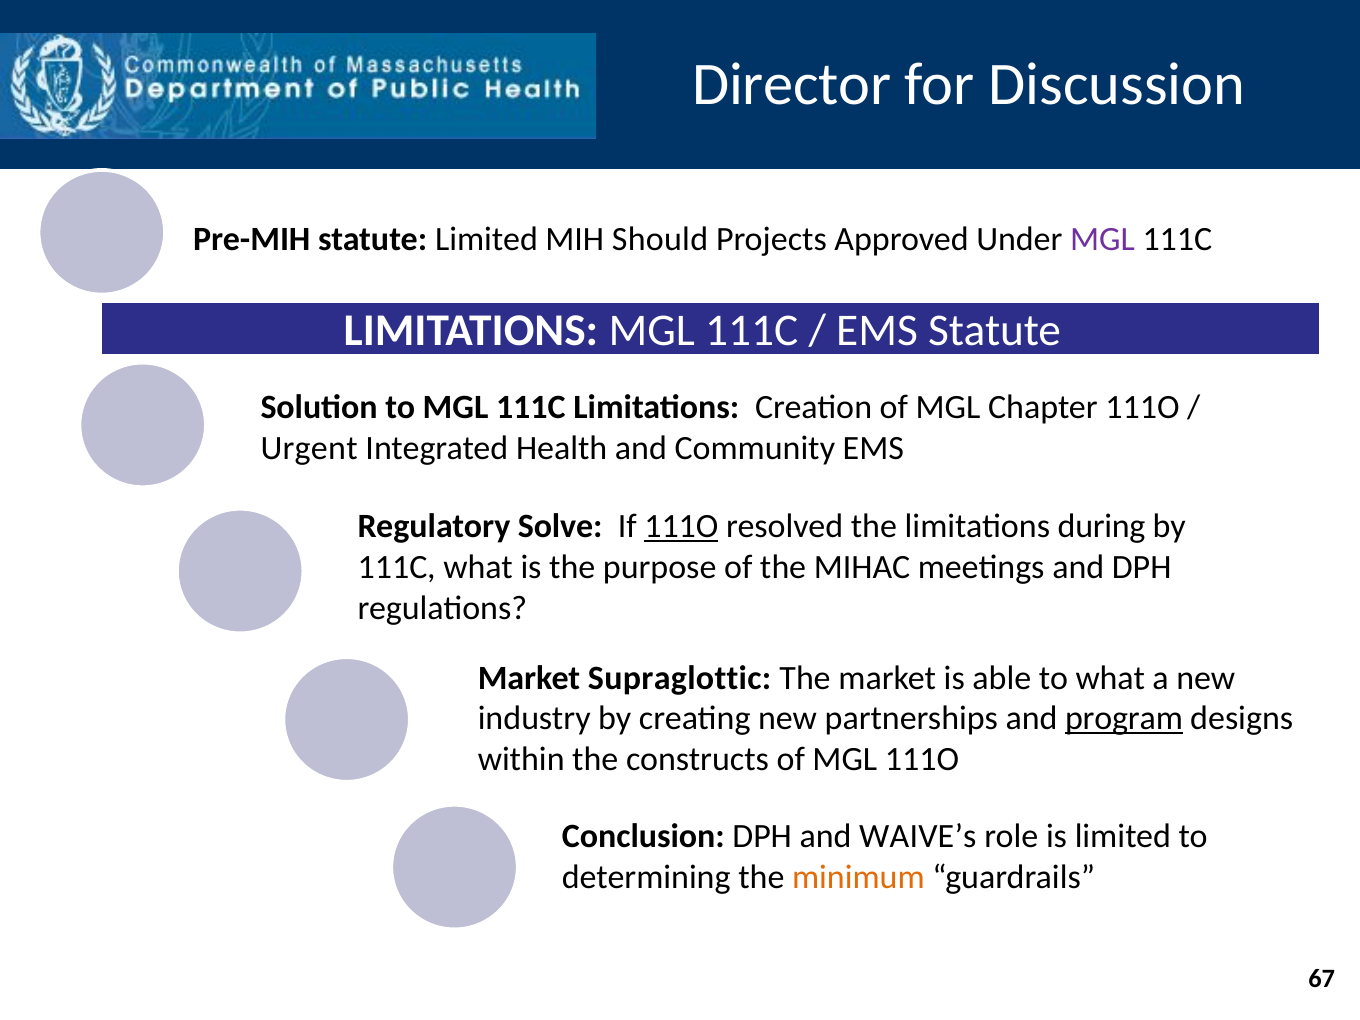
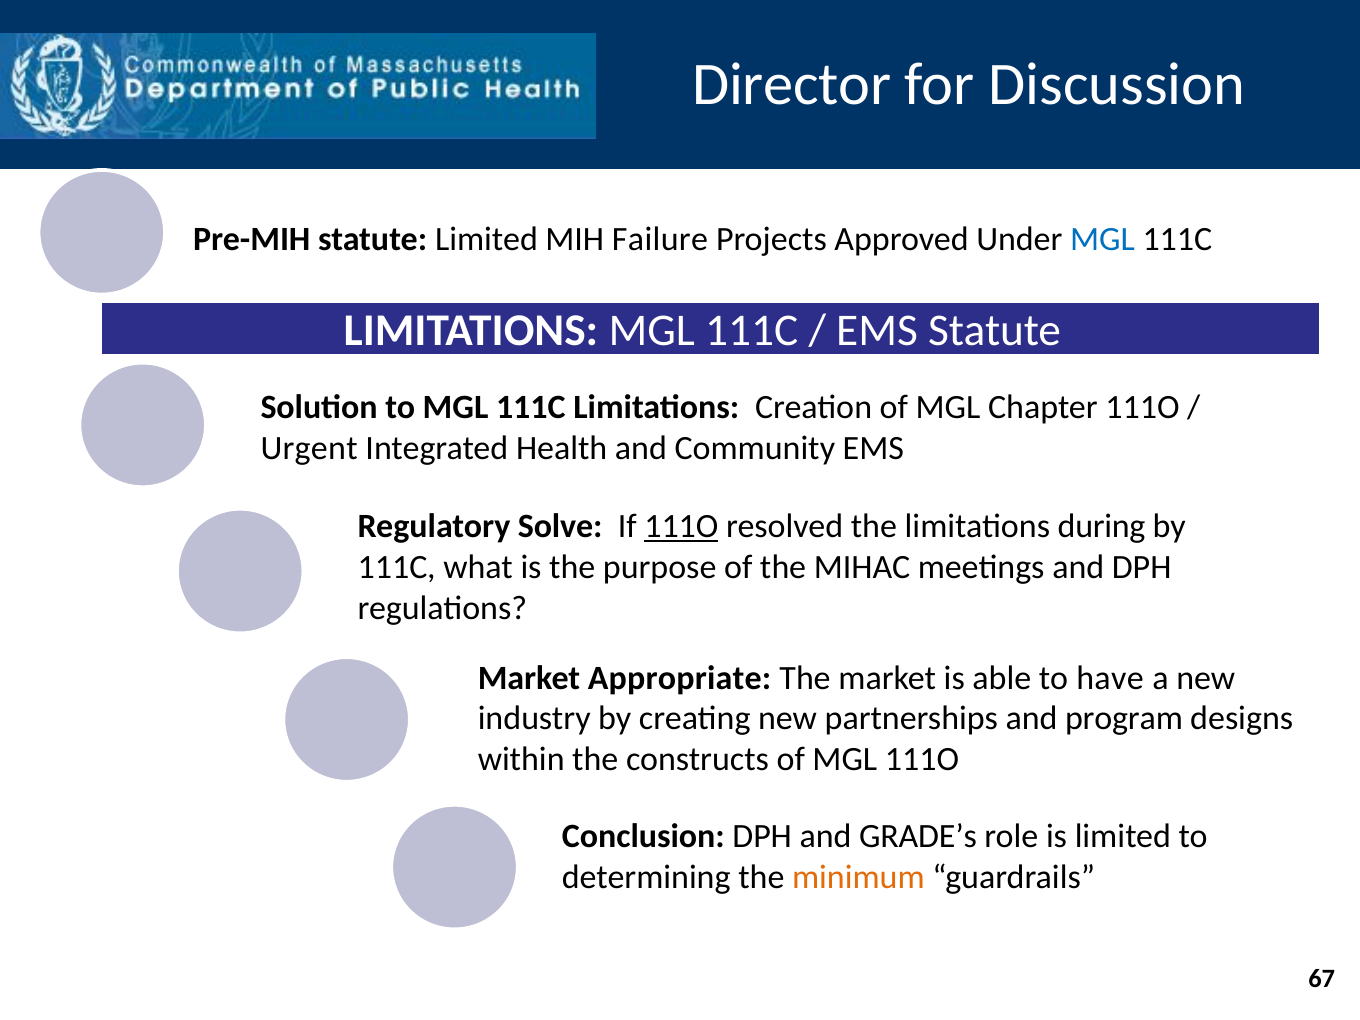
Should: Should -> Failure (660, 239)
MGL colour: purple -> blue (1102, 239)
Supraglottic: Supraglottic -> Appropriate (680, 678)
to what: what -> have (1110, 678)
program underline: present -> none (1124, 719)
WAIVE’s: WAIVE’s -> GRADE’s (918, 837)
